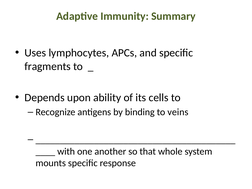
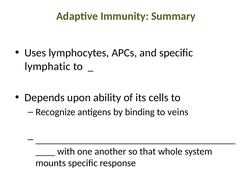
fragments: fragments -> lymphatic (48, 66)
